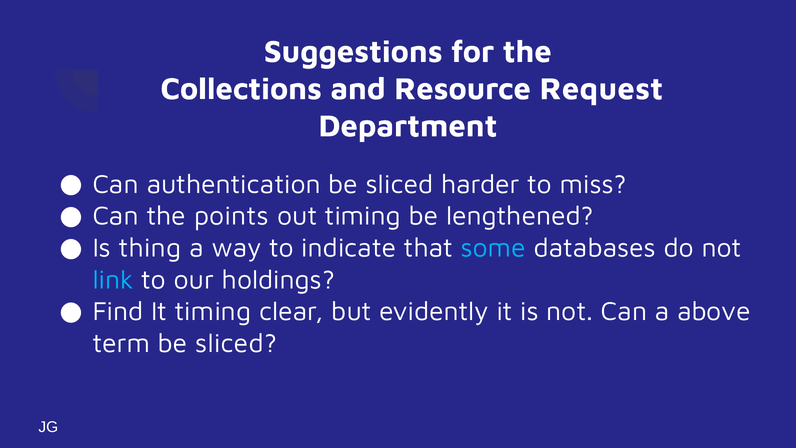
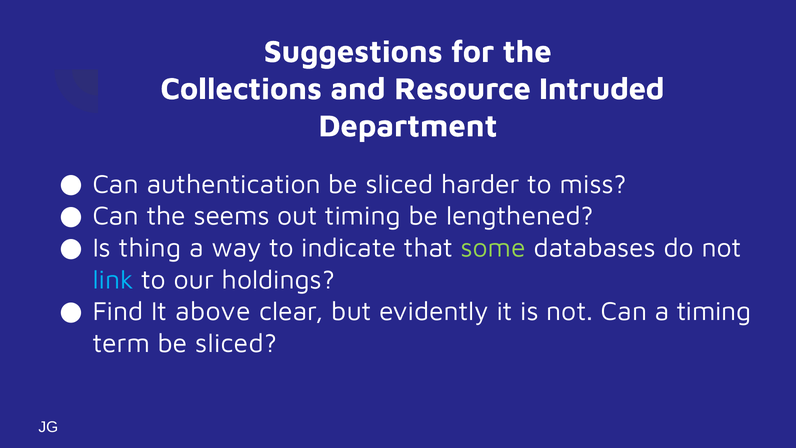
Request: Request -> Intruded (602, 89)
points: points -> seems (232, 216)
some colour: light blue -> light green (493, 248)
It timing: timing -> above (213, 312)
a above: above -> timing (714, 312)
